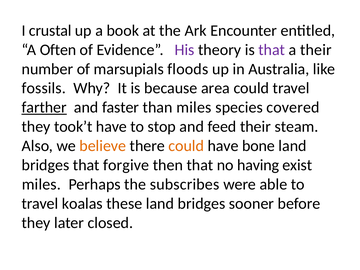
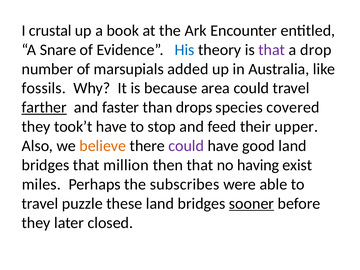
Often: Often -> Snare (58, 50)
His colour: purple -> blue (185, 50)
a their: their -> drop (316, 50)
floods: floods -> added (188, 69)
than miles: miles -> drops (194, 107)
steam: steam -> upper (296, 127)
could colour: orange -> purple (186, 146)
bone: bone -> good (258, 146)
forgive: forgive -> million (126, 165)
koalas: koalas -> puzzle (82, 204)
sooner underline: none -> present (251, 204)
